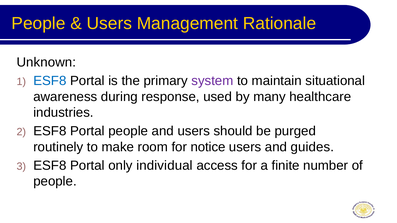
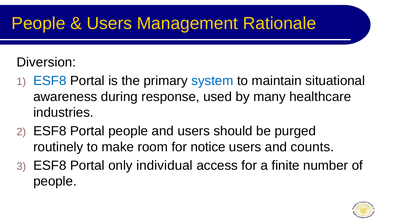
Unknown: Unknown -> Diversion (46, 62)
system colour: purple -> blue (212, 81)
guides: guides -> counts (312, 147)
